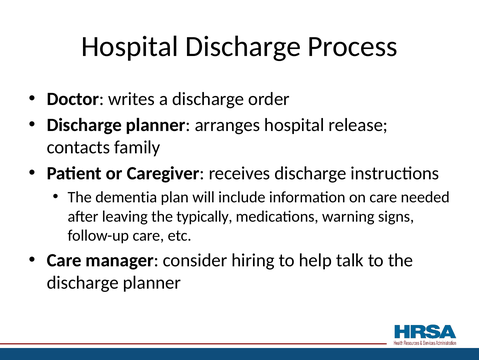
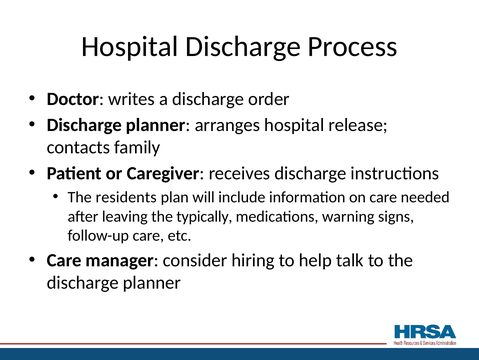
dementia: dementia -> residents (126, 197)
